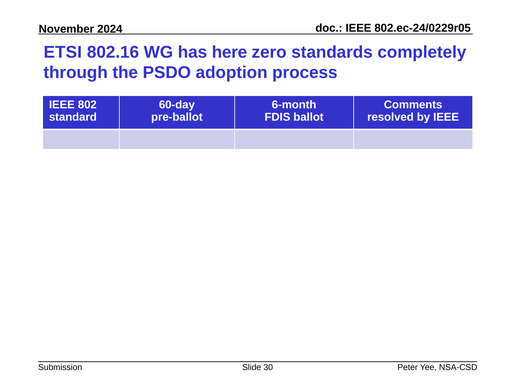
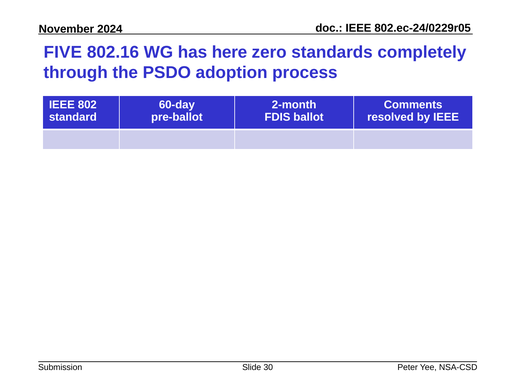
ETSI: ETSI -> FIVE (63, 52)
6-month: 6-month -> 2-month (294, 105)
